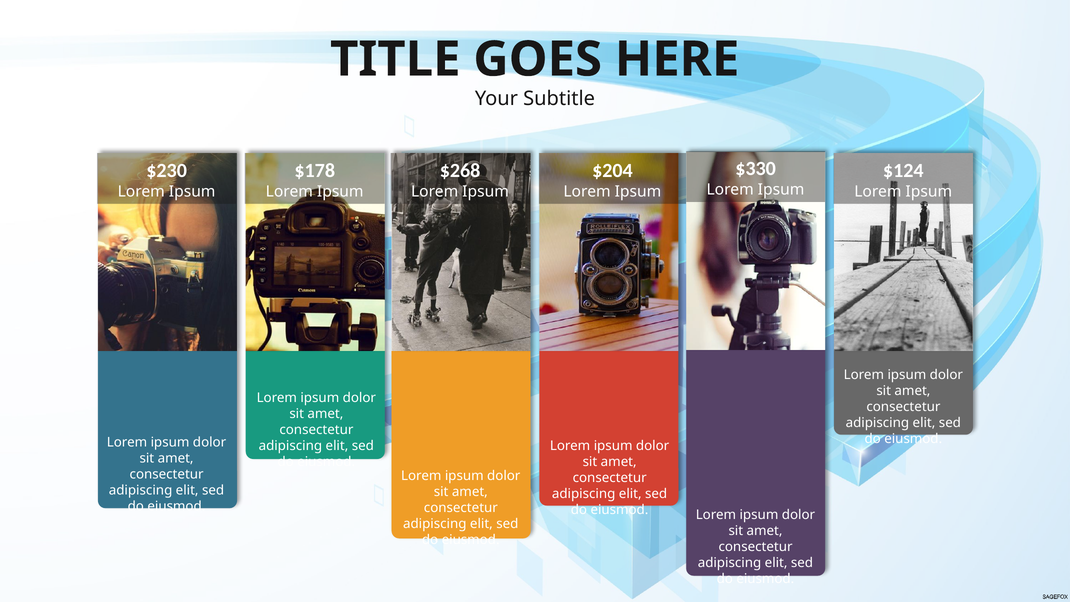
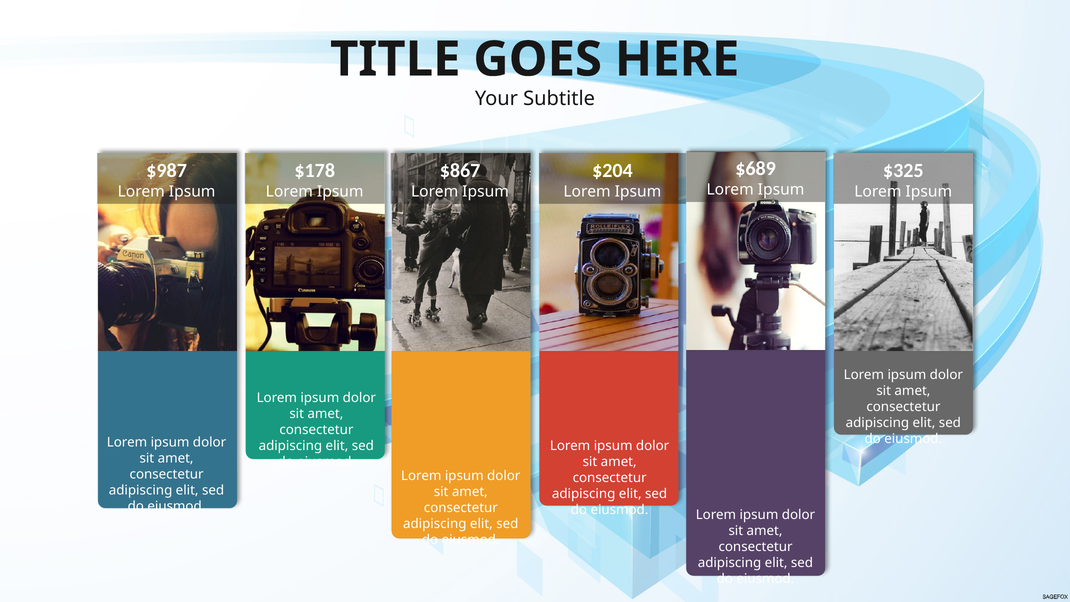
$330: $330 -> $689 (756, 169)
$230: $230 -> $987 (167, 170)
$268: $268 -> $867 (460, 170)
$124: $124 -> $325 (903, 170)
